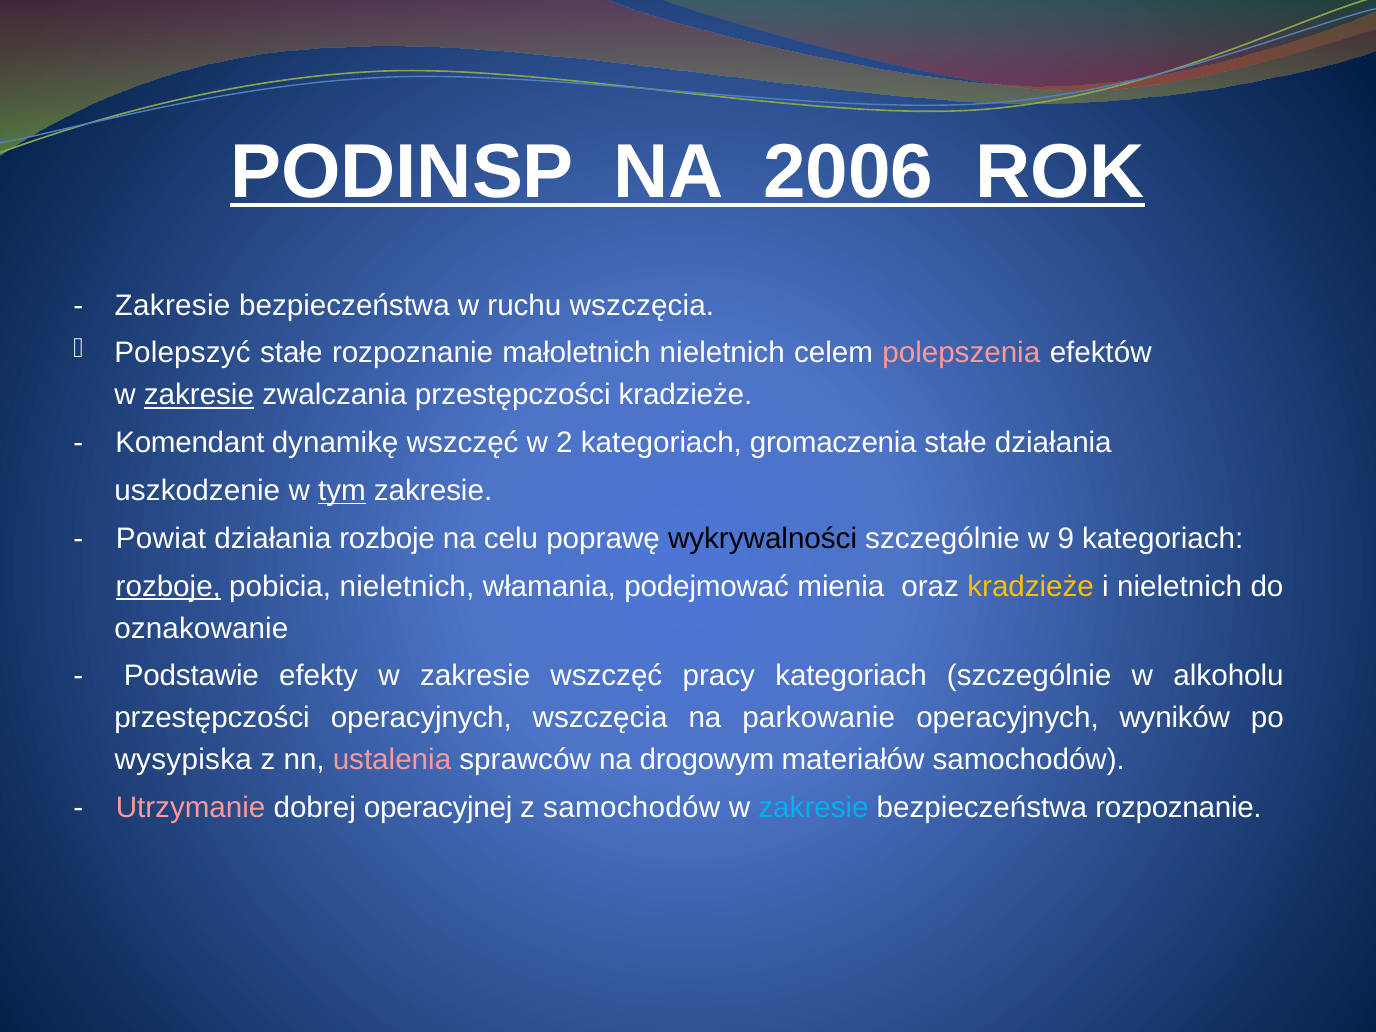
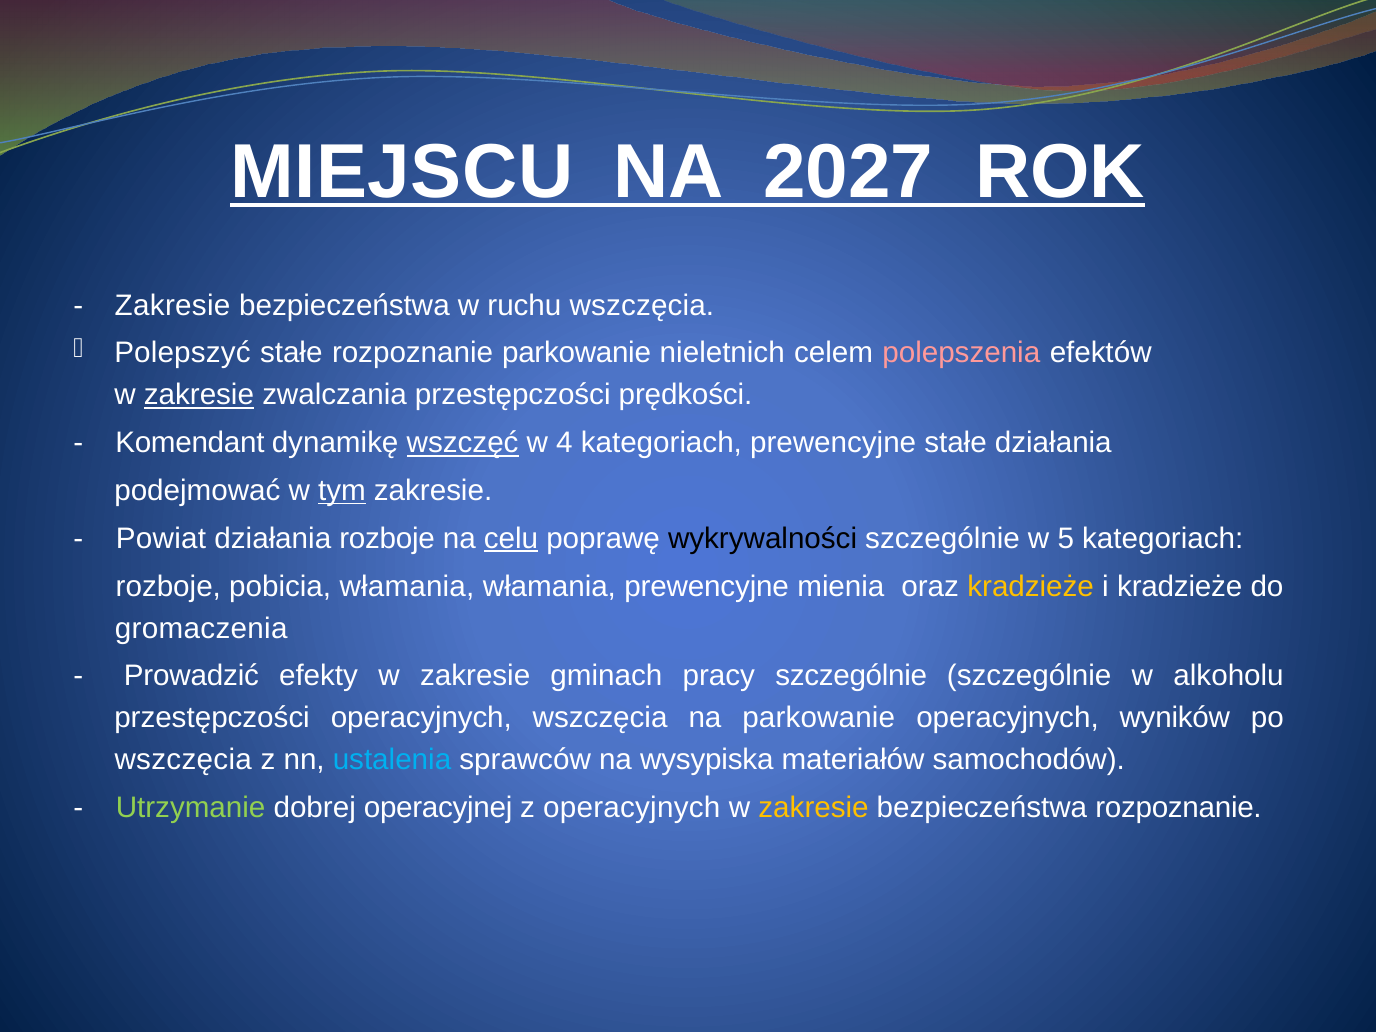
PODINSP: PODINSP -> MIEJSCU (402, 172)
2006: 2006 -> 2027 (848, 172)
rozpoznanie małoletnich: małoletnich -> parkowanie (577, 353)
przestępczości kradzieże: kradzieże -> prędkości (685, 395)
wszczęć underline: none -> present (463, 443)
2: 2 -> 4 (564, 443)
kategoriach gromaczenia: gromaczenia -> prewencyjne (833, 443)
uszkodzenie: uszkodzenie -> podejmować (197, 491)
celu underline: none -> present (511, 539)
9: 9 -> 5 (1066, 539)
rozboje underline: present -> none (168, 586)
pobicia nieletnich: nieletnich -> włamania (407, 586)
włamania podejmować: podejmować -> prewencyjne (707, 586)
i nieletnich: nieletnich -> kradzieże (1180, 586)
oznakowanie: oznakowanie -> gromaczenia (201, 628)
Podstawie: Podstawie -> Prowadzić (191, 676)
zakresie wszczęć: wszczęć -> gminach (606, 676)
pracy kategoriach: kategoriach -> szczególnie (851, 676)
wysypiska: wysypiska -> wszczęcia (183, 760)
ustalenia colour: pink -> light blue (392, 760)
drogowym: drogowym -> wysypiska (707, 760)
Utrzymanie colour: pink -> light green (191, 808)
z samochodów: samochodów -> operacyjnych (632, 808)
zakresie colour: light blue -> yellow (814, 808)
